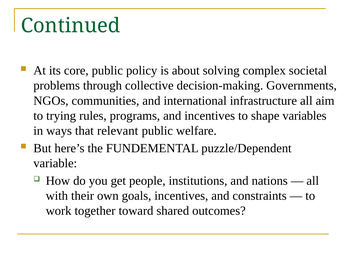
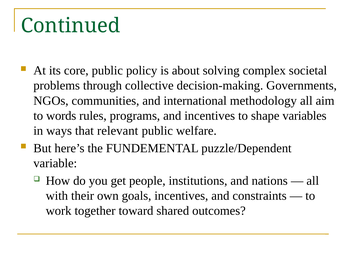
infrastructure: infrastructure -> methodology (263, 100)
trying: trying -> words (61, 115)
